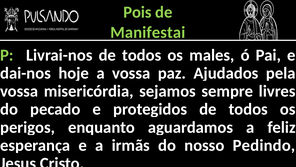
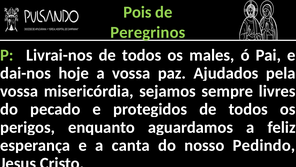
Manifestai: Manifestai -> Peregrinos (148, 32)
irmãs: irmãs -> canta (131, 145)
